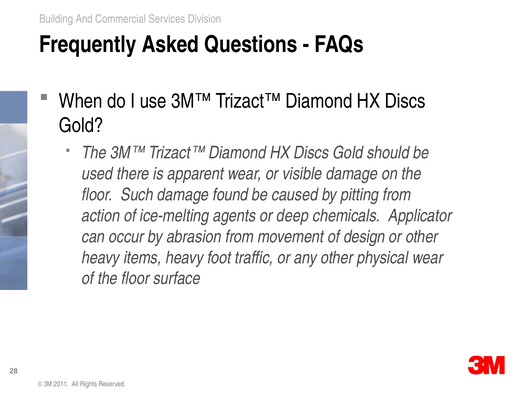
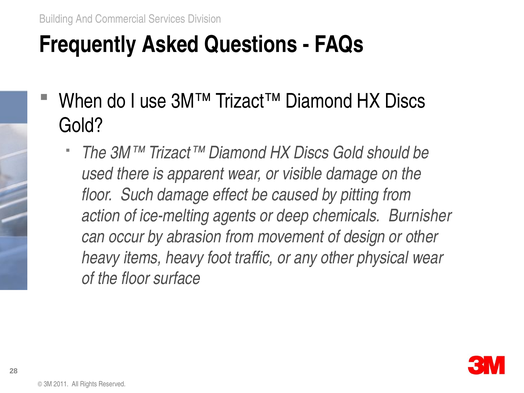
found: found -> effect (230, 195)
Applicator: Applicator -> Burnisher (420, 216)
